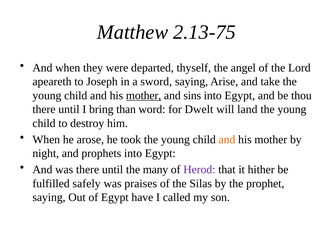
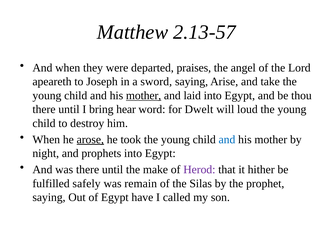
2.13-75: 2.13-75 -> 2.13-57 (205, 32)
thyself: thyself -> praises (194, 68)
sins: sins -> laid (192, 95)
than: than -> hear (126, 109)
land: land -> loud (247, 109)
arose underline: none -> present (90, 139)
and colour: orange -> blue (227, 139)
many: many -> make (155, 169)
praises: praises -> remain (141, 183)
